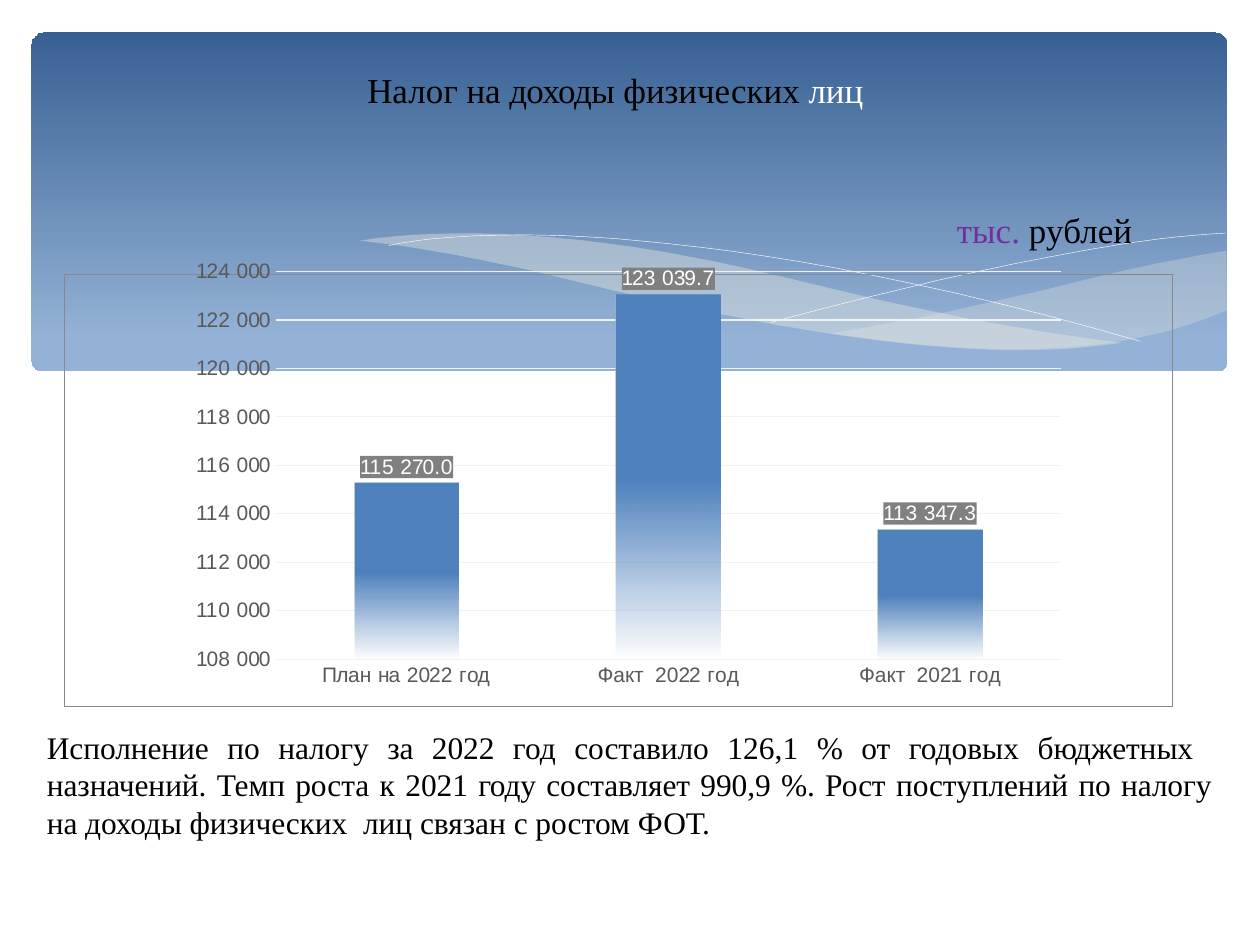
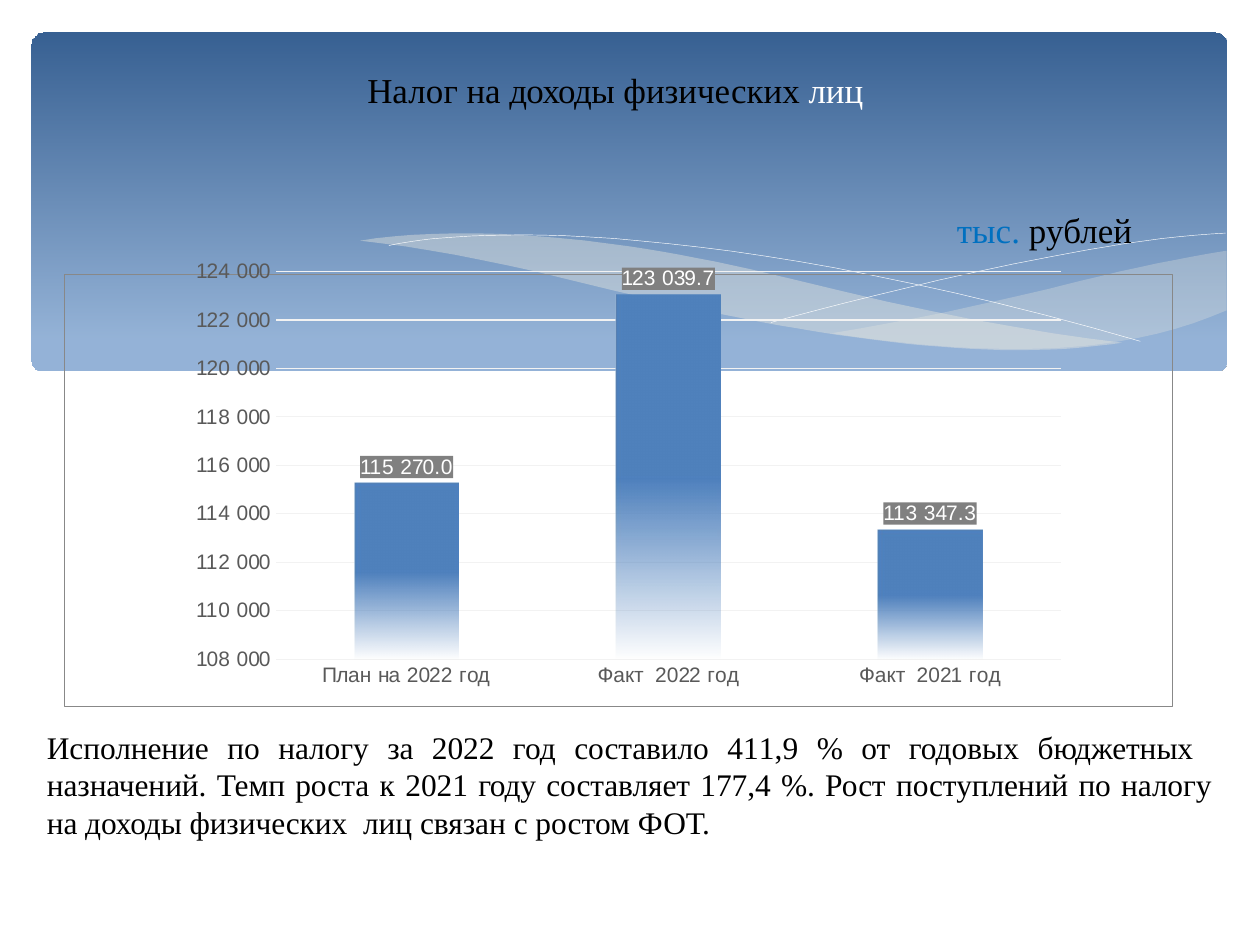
тыс colour: purple -> blue (988, 232)
126,1: 126,1 -> 411,9 (763, 748)
990,9: 990,9 -> 177,4 (736, 786)
